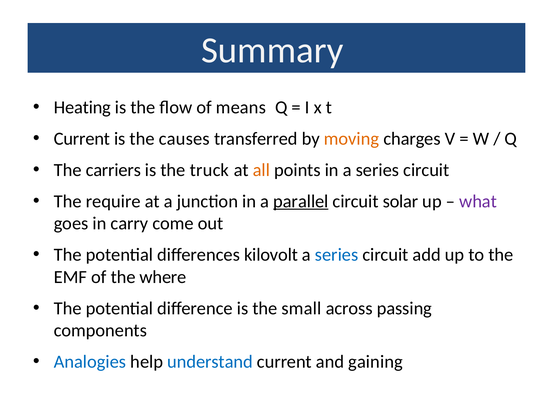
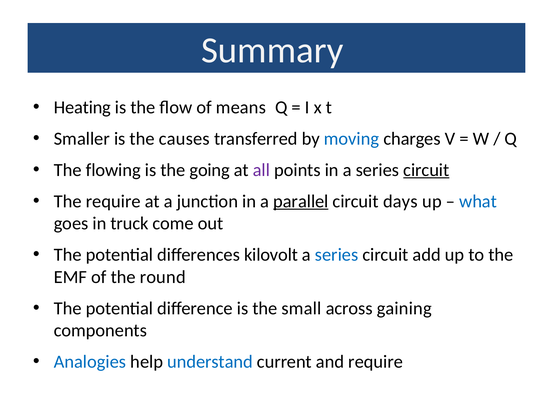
Current: Current -> Smaller (82, 139)
moving colour: orange -> blue (352, 139)
carriers: carriers -> flowing (113, 170)
truck: truck -> going (210, 170)
all colour: orange -> purple (261, 170)
circuit underline: none -> present (426, 170)
solar: solar -> days (400, 201)
what colour: purple -> blue (478, 201)
carry: carry -> truck (130, 223)
where: where -> round (163, 277)
passing: passing -> gaining (404, 308)
and gaining: gaining -> require (376, 362)
